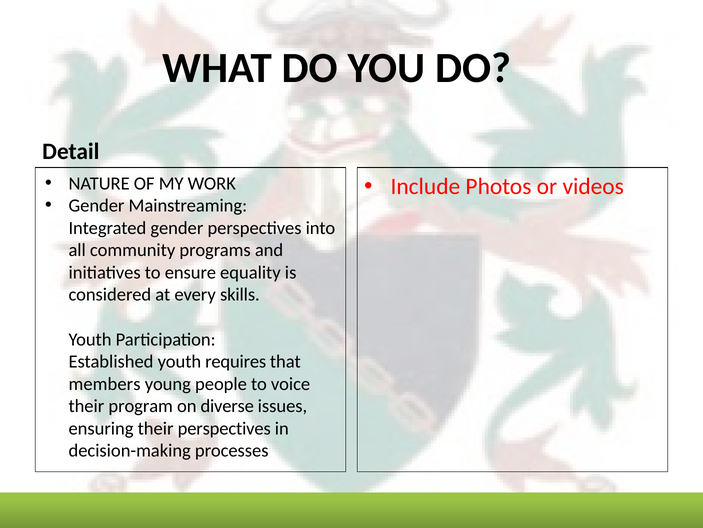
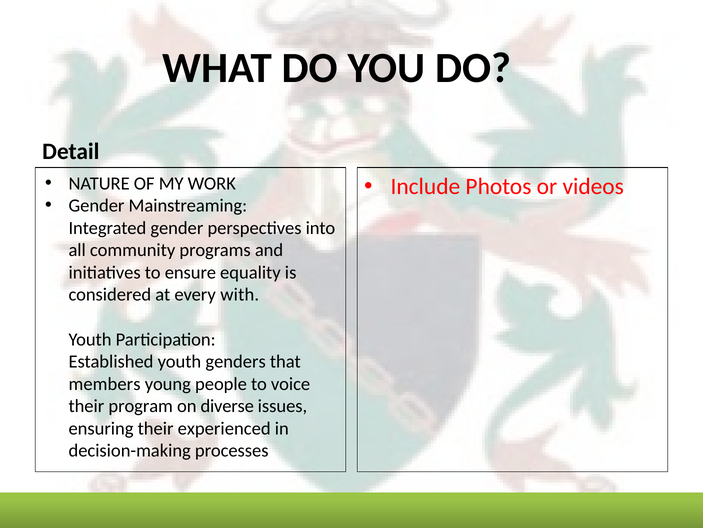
skills: skills -> with (240, 294)
requires: requires -> genders (236, 361)
their perspectives: perspectives -> experienced (224, 428)
